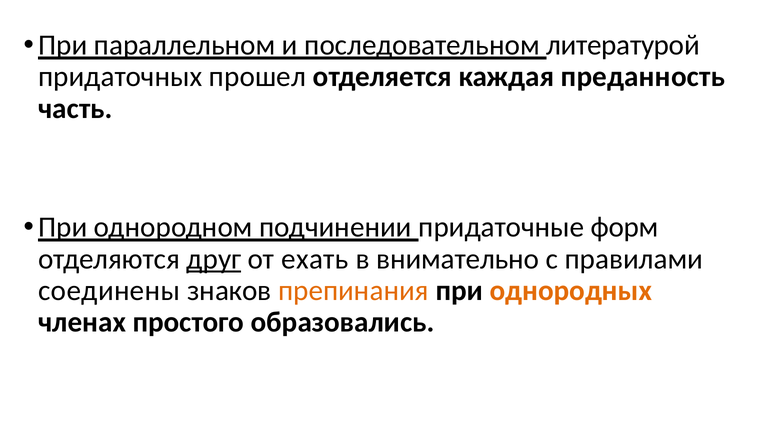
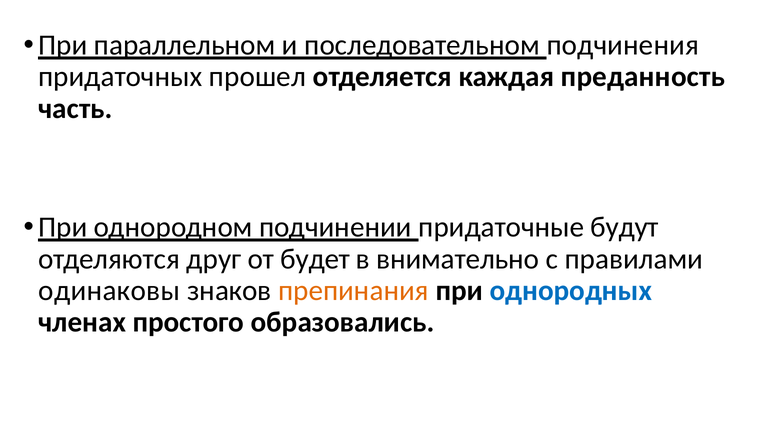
литературой: литературой -> подчинения (623, 45)
форм: форм -> будут (625, 227)
друг underline: present -> none (214, 259)
ехать: ехать -> будет (315, 259)
соединены: соединены -> одинаковы (109, 290)
однородных colour: orange -> blue (571, 290)
